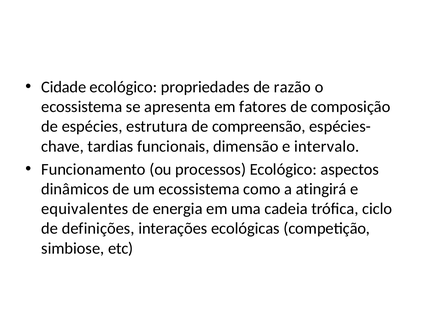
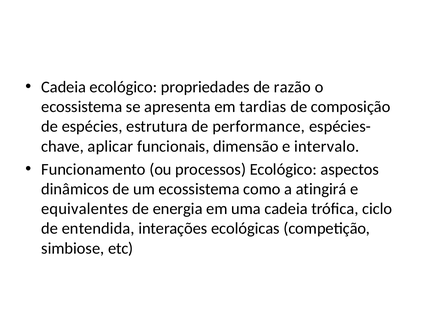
Cidade: Cidade -> Cadeia (64, 87)
fatores: fatores -> tardias (263, 107)
compreensão: compreensão -> performance (259, 127)
tardias: tardias -> aplicar (110, 146)
definições: definições -> entendida (98, 229)
